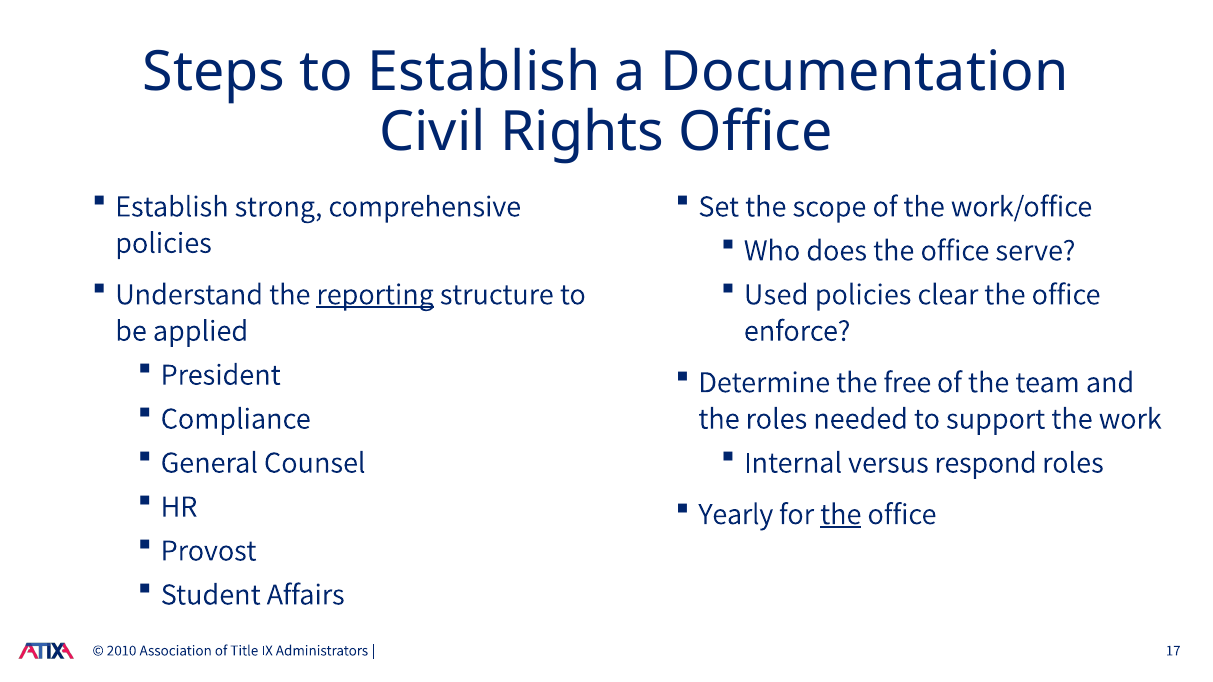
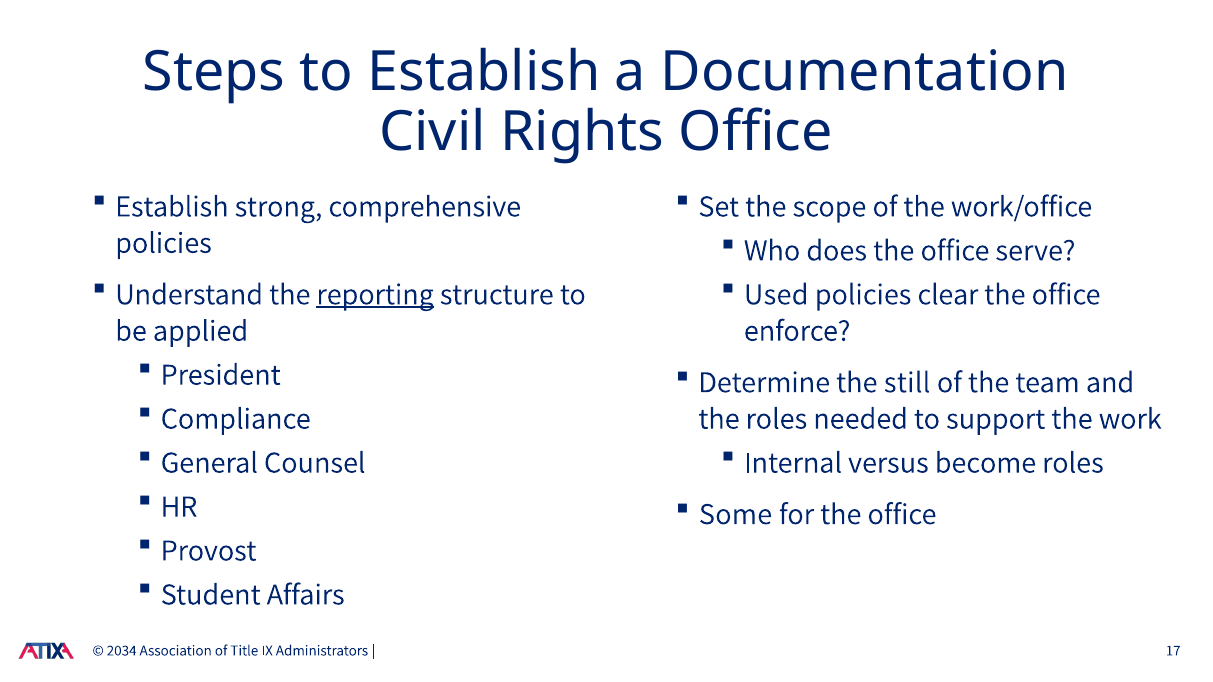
free: free -> still (907, 382)
respond: respond -> become (985, 463)
Yearly: Yearly -> Some (736, 514)
the underline: present -> none (841, 514)
2010: 2010 -> 2034 (122, 651)
